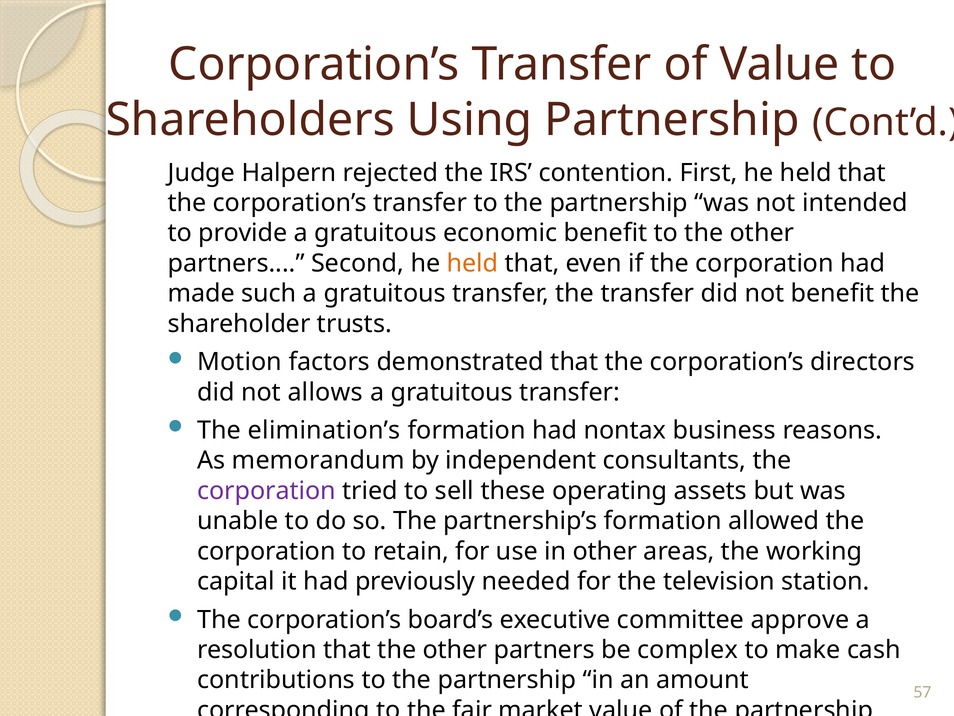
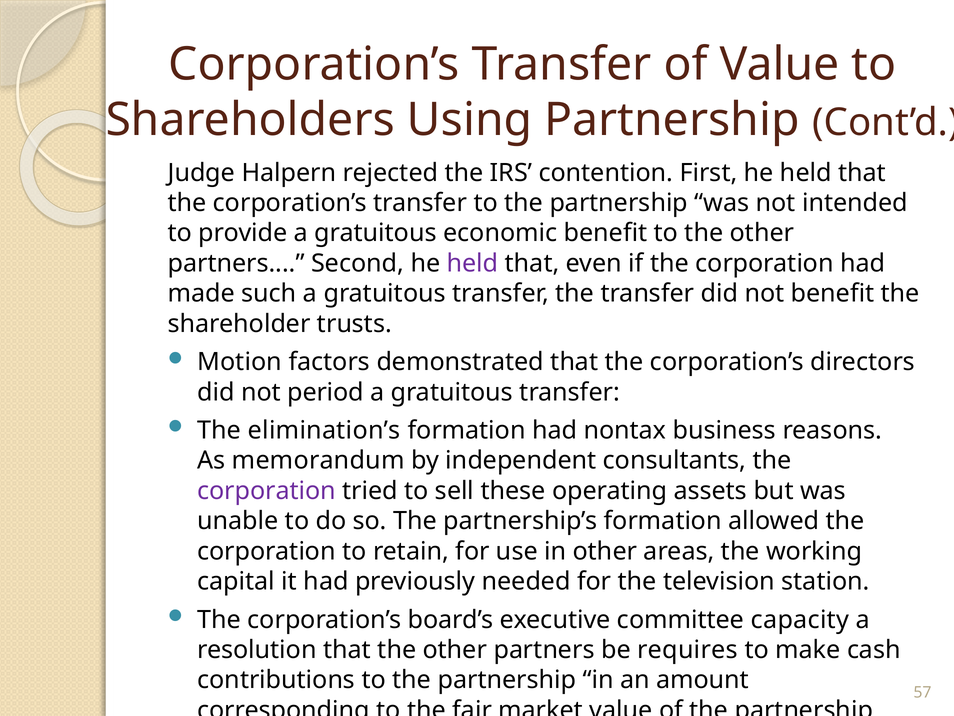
held colour: orange -> purple (473, 263)
allows: allows -> period (326, 392)
approve: approve -> capacity (800, 619)
complex: complex -> requires (688, 649)
